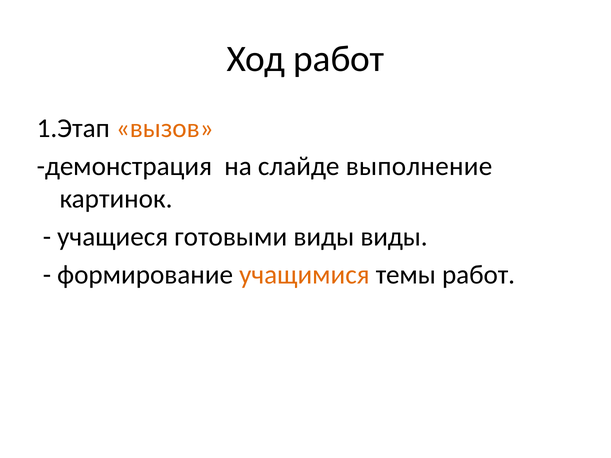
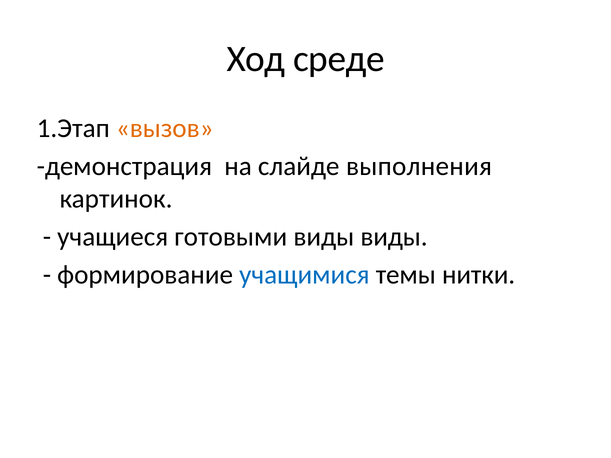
Ход работ: работ -> среде (339, 59)
выполнение: выполнение -> выполнения (419, 166)
учащимися colour: orange -> blue (304, 275)
темы работ: работ -> нитки (479, 275)
